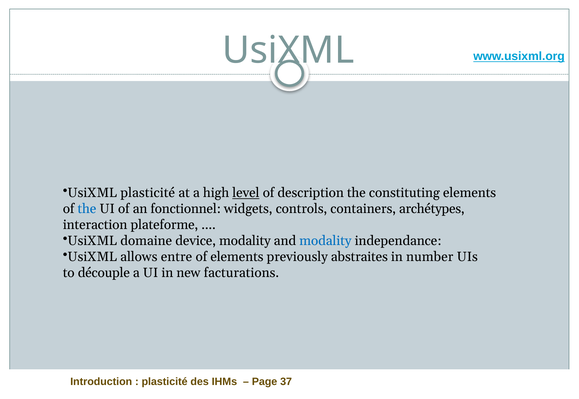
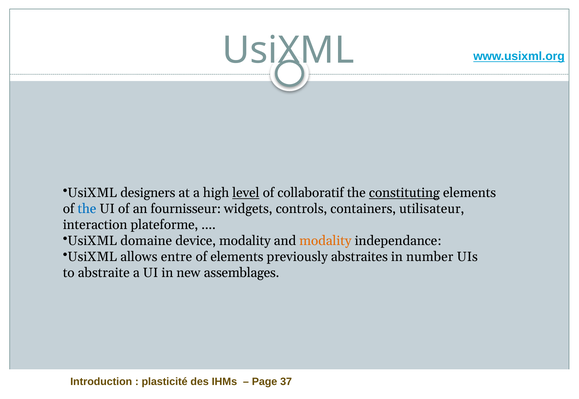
UsiXML plasticité: plasticité -> designers (148, 193)
description: description -> collaboratif (311, 193)
constituting underline: none -> present (404, 193)
fonctionnel: fonctionnel -> fournisseur (186, 209)
archétypes: archétypes -> utilisateur (432, 209)
modality colour: blue -> orange (325, 241)
découple: découple -> abstraite (104, 273)
facturations: facturations -> assemblages (242, 273)
